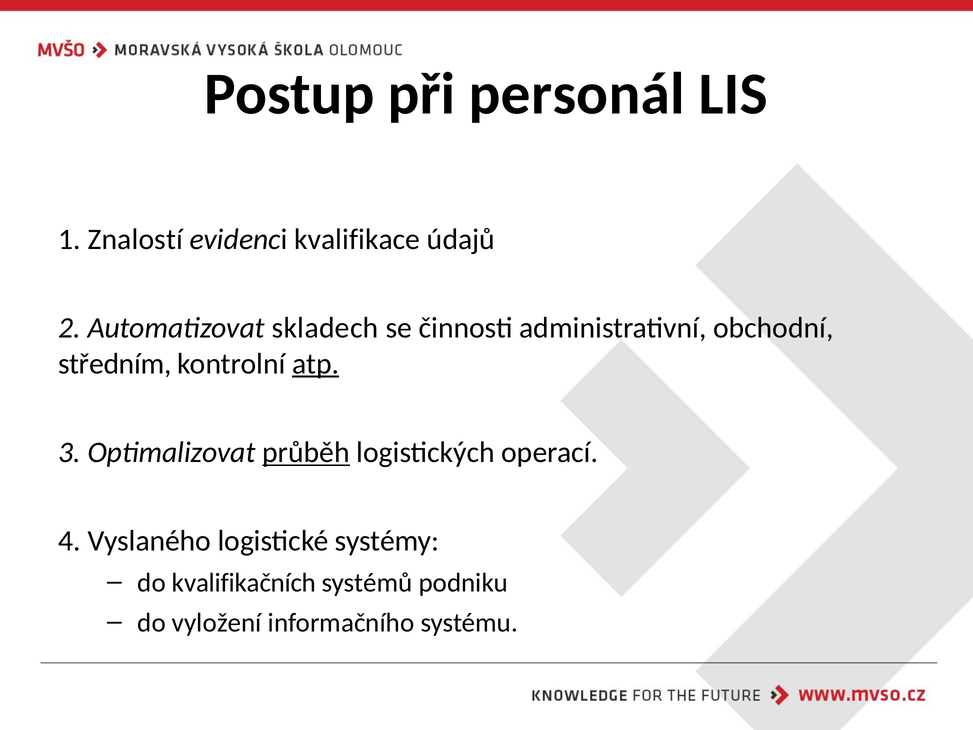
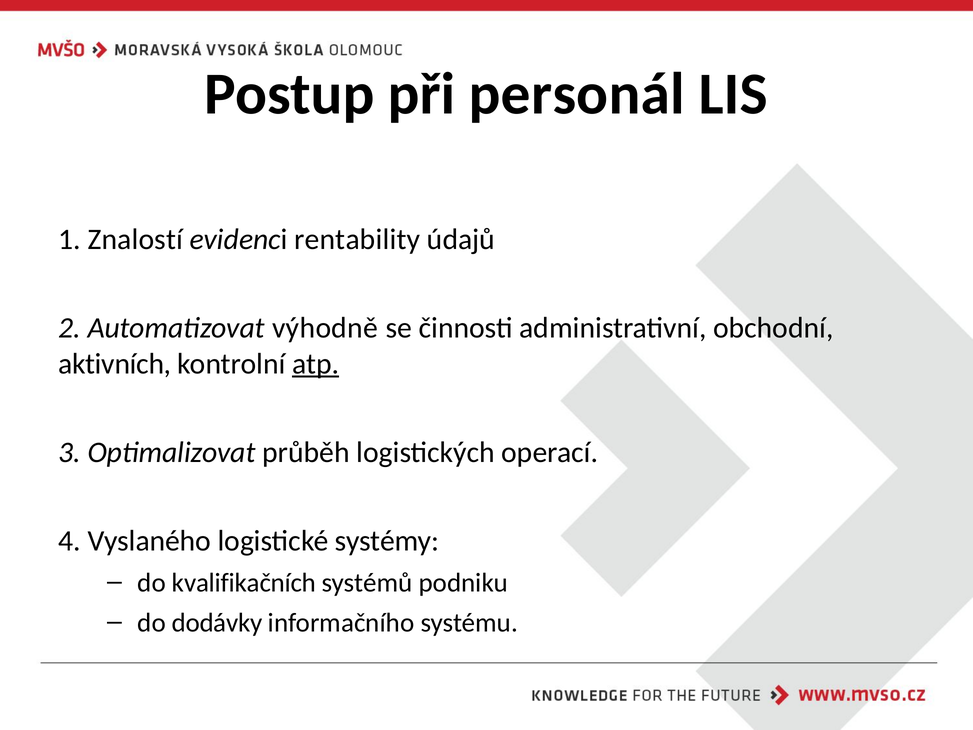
kvalifikace: kvalifikace -> rentability (357, 239)
skladech: skladech -> výhodně (325, 328)
středním: středním -> aktivních (115, 364)
průběh underline: present -> none (306, 452)
vyložení: vyložení -> dodávky (217, 622)
